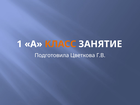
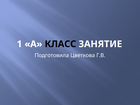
КЛАСС colour: orange -> black (60, 44)
